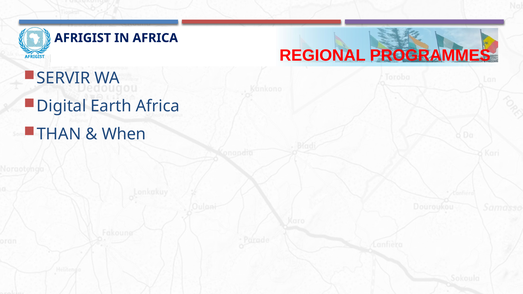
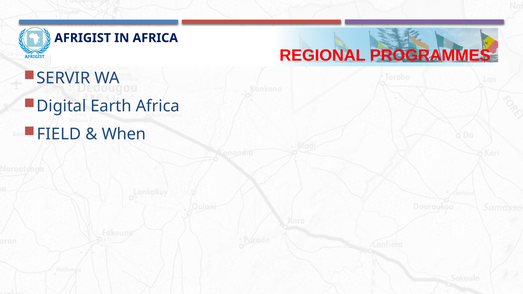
THAN: THAN -> FIELD (59, 134)
